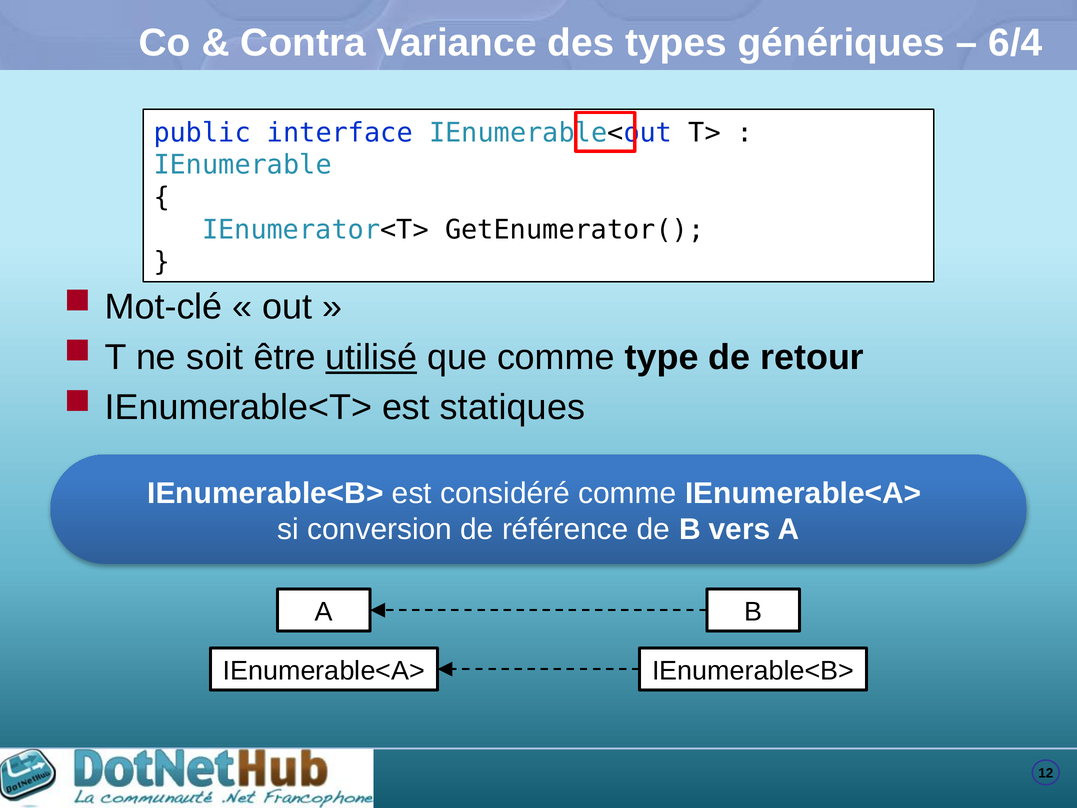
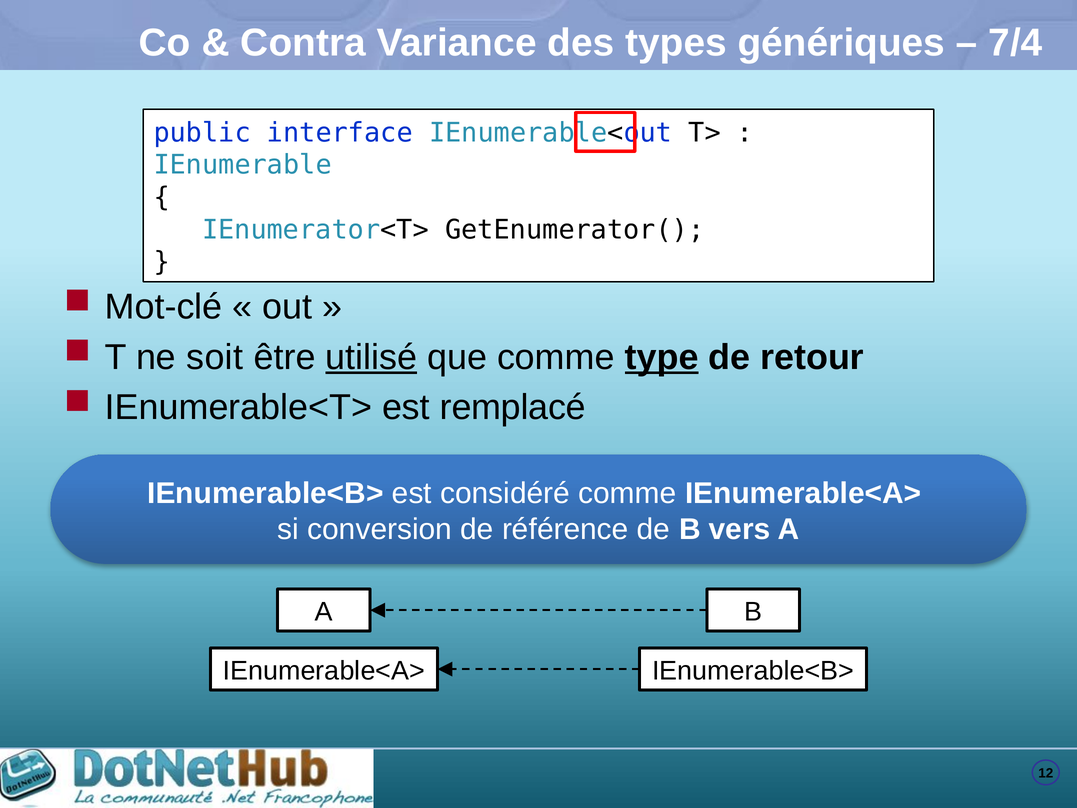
6/4: 6/4 -> 7/4 (1015, 43)
type underline: none -> present (662, 357)
statiques: statiques -> remplacé (513, 407)
